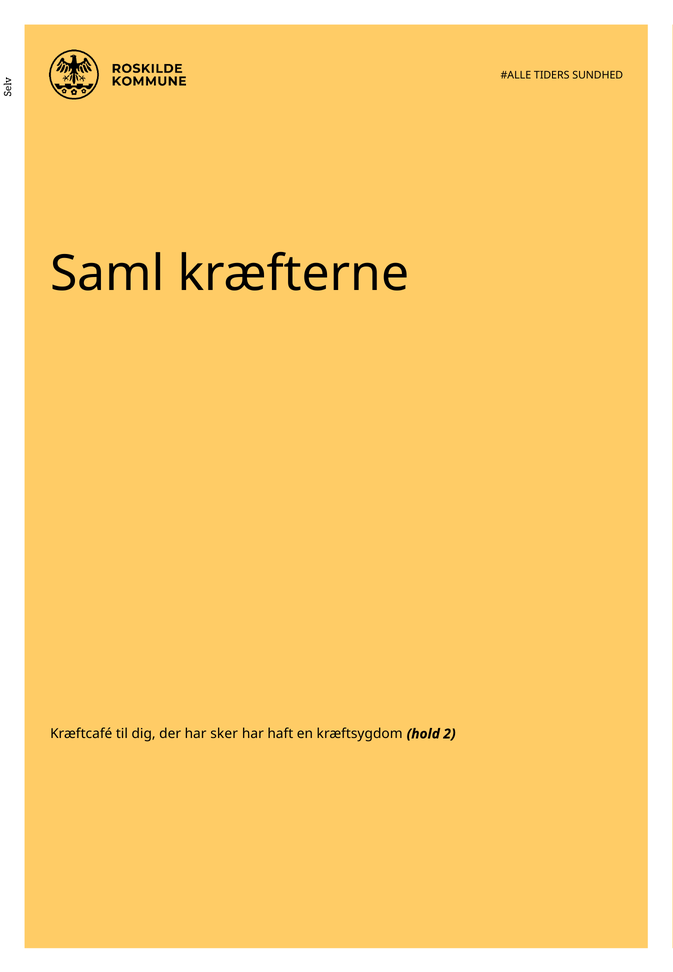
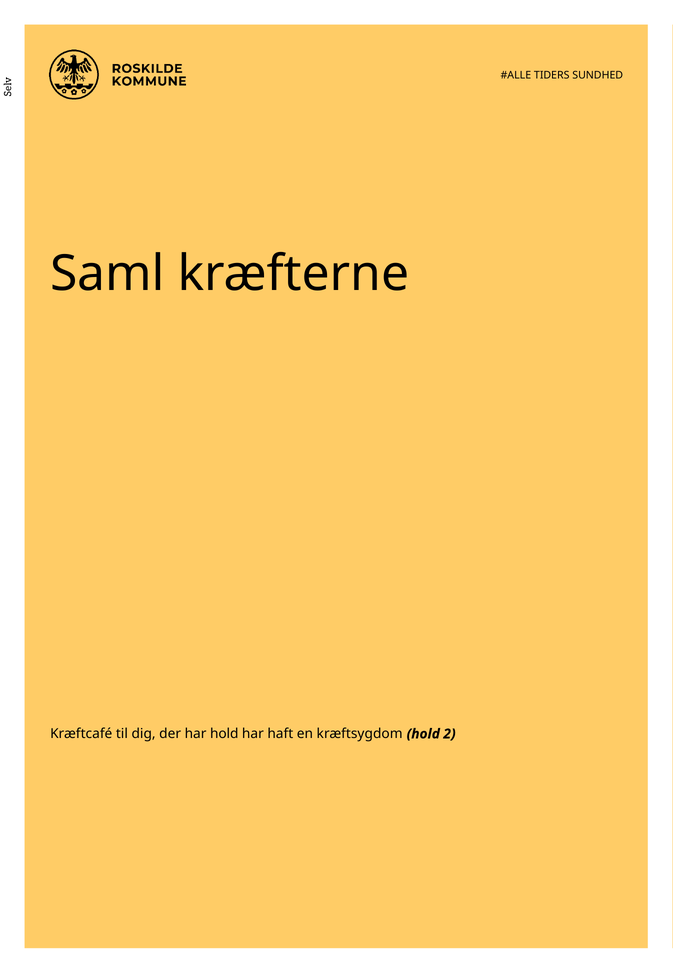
har sker: sker -> hold (224, 734)
